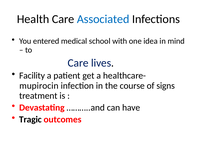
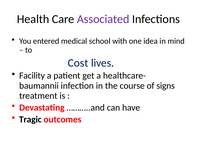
Associated colour: blue -> purple (103, 19)
Care: Care -> Cost (78, 63)
mupirocin: mupirocin -> baumannii (39, 86)
